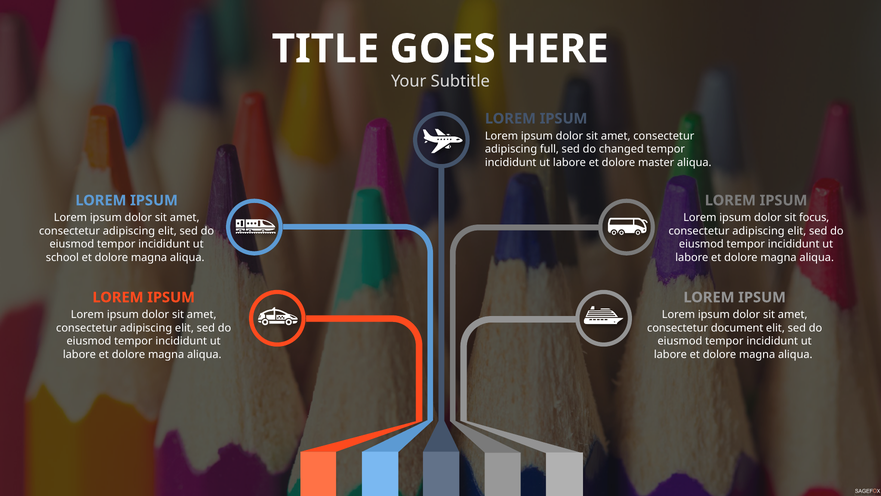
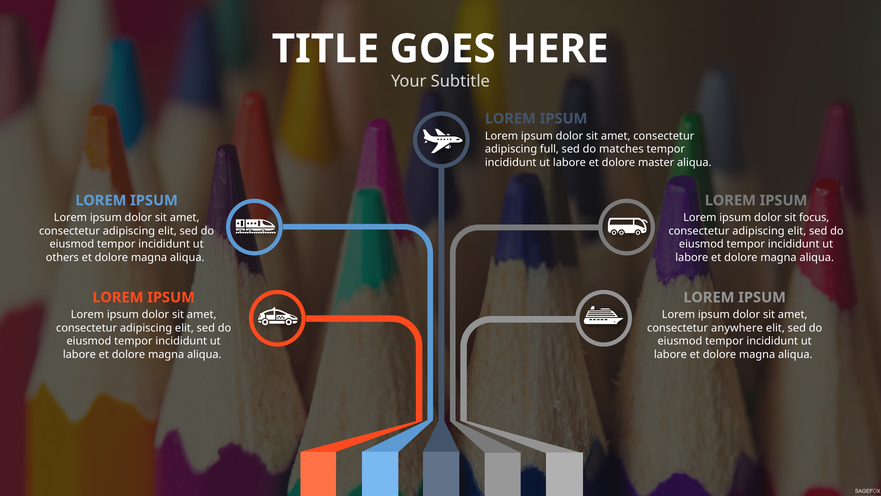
changed: changed -> matches (621, 149)
school: school -> others (62, 257)
document: document -> anywhere (737, 328)
